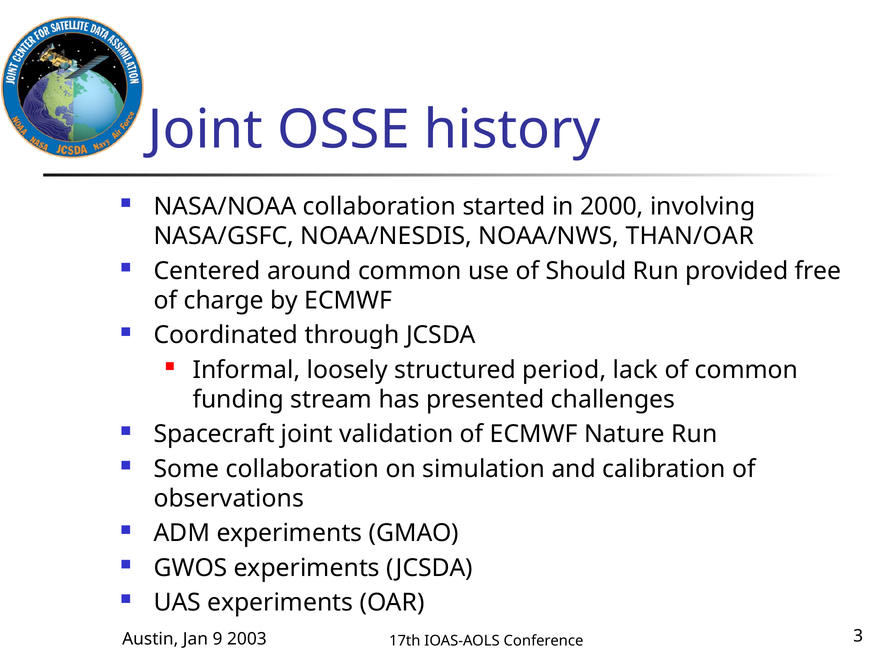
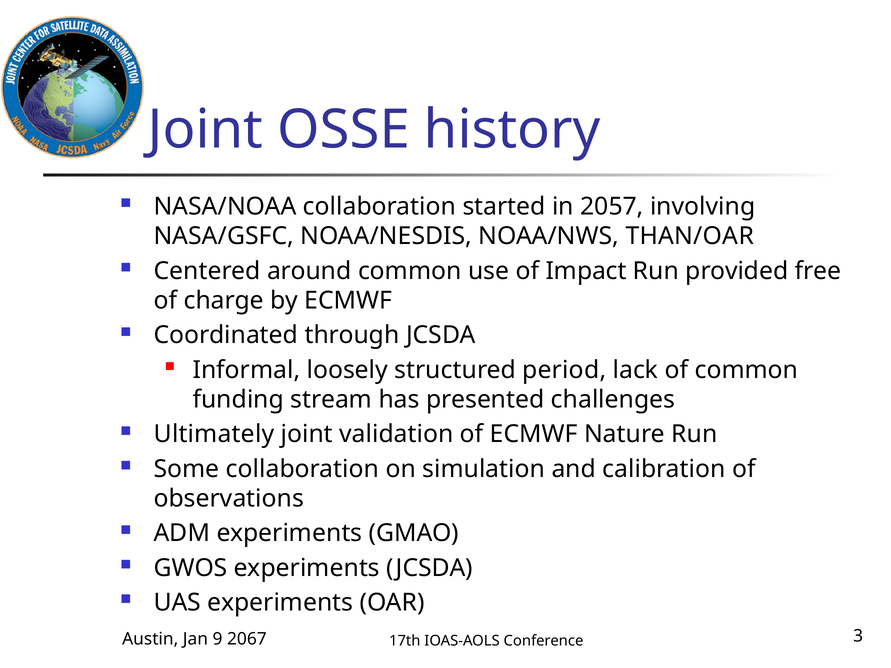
2000: 2000 -> 2057 (612, 207)
Should: Should -> Impact (586, 271)
Spacecraft: Spacecraft -> Ultimately (214, 434)
2003: 2003 -> 2067 (247, 639)
